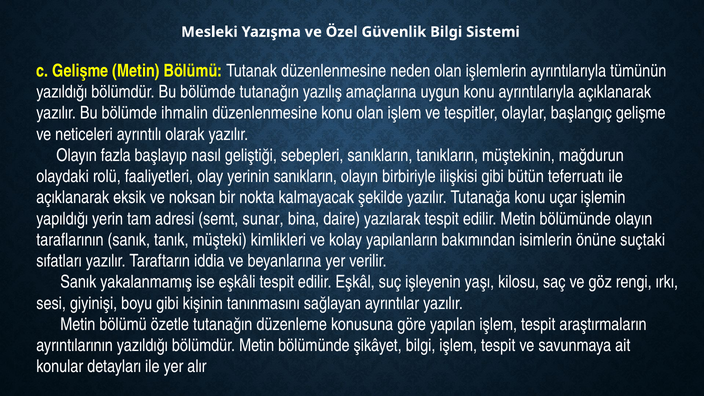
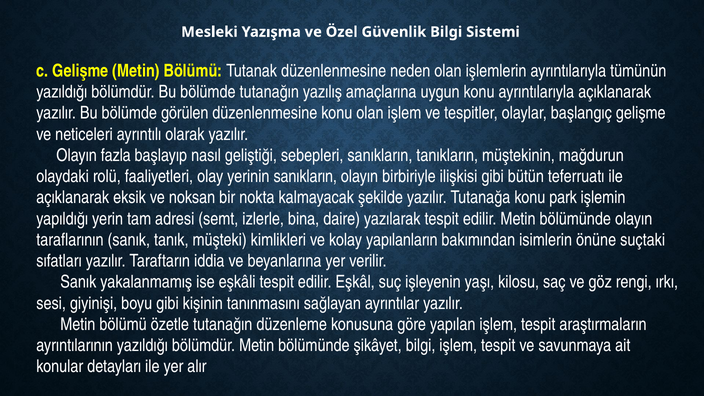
ihmalin: ihmalin -> görülen (185, 113)
uçar: uçar -> park (563, 198)
sunar: sunar -> izlerle (263, 219)
